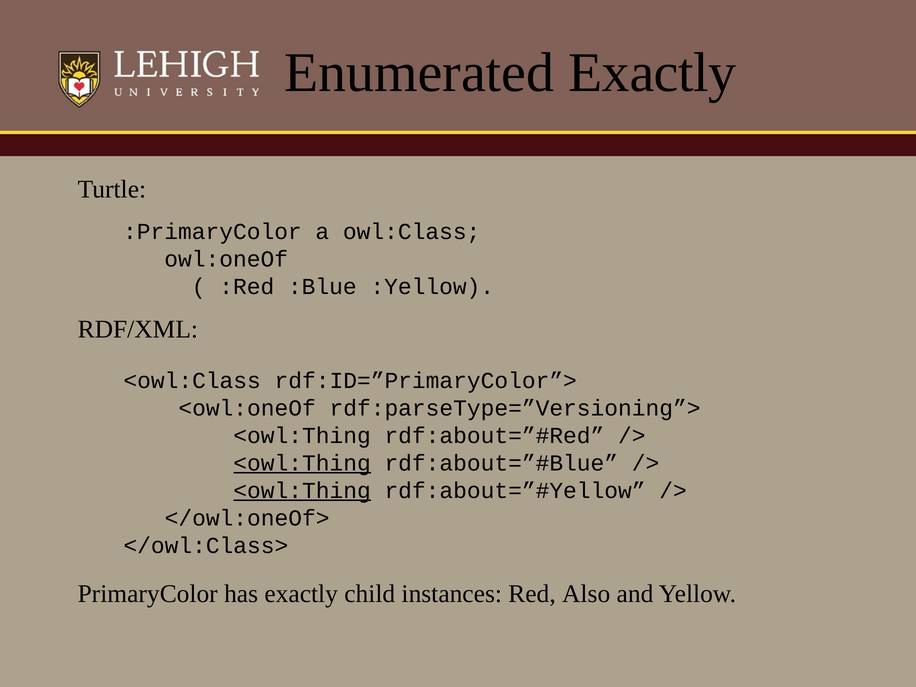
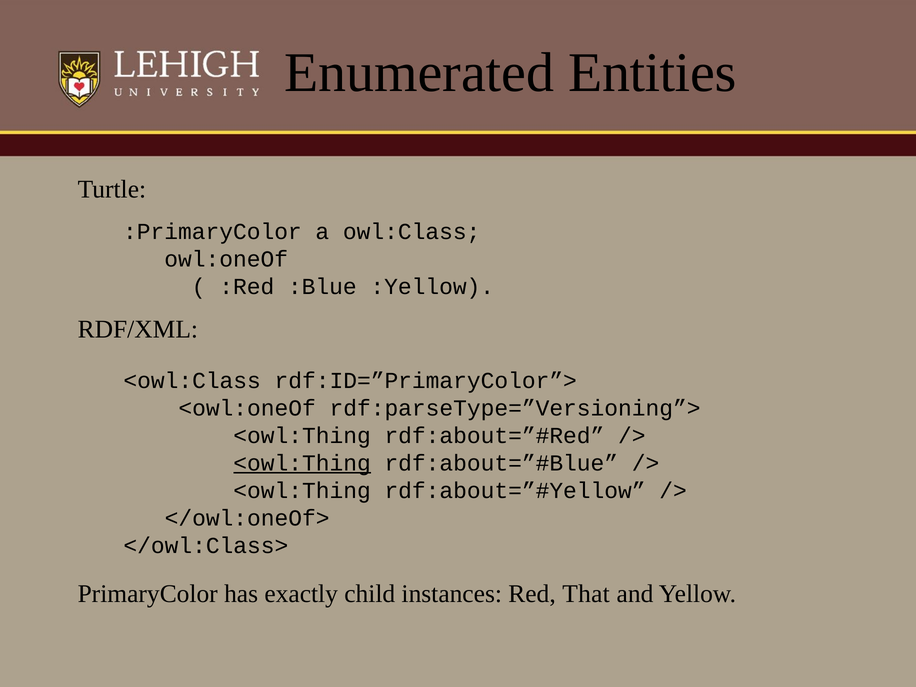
Enumerated Exactly: Exactly -> Entities (652, 73)
<owl:Thing underline: present -> none (302, 491)
Also: Also -> That (586, 594)
